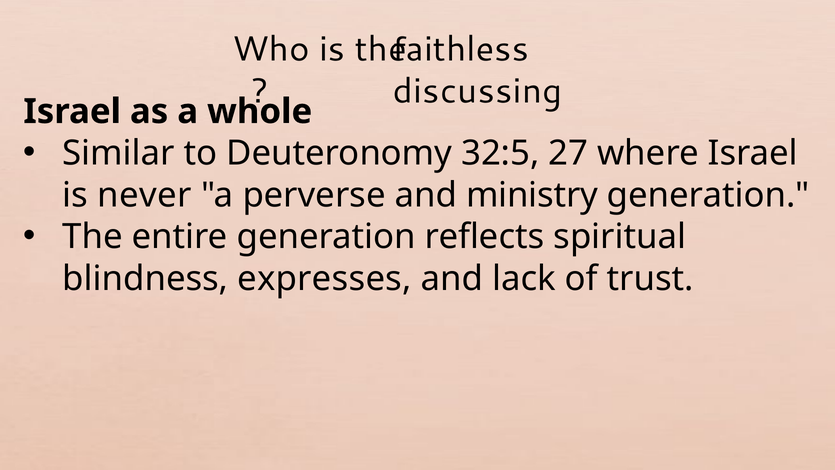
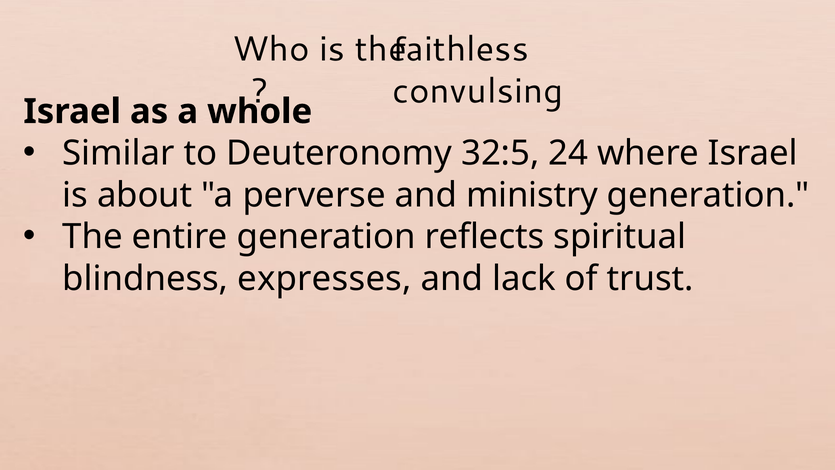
discussing: discussing -> convulsing (478, 91)
27: 27 -> 24 (568, 153)
never: never -> about (145, 195)
